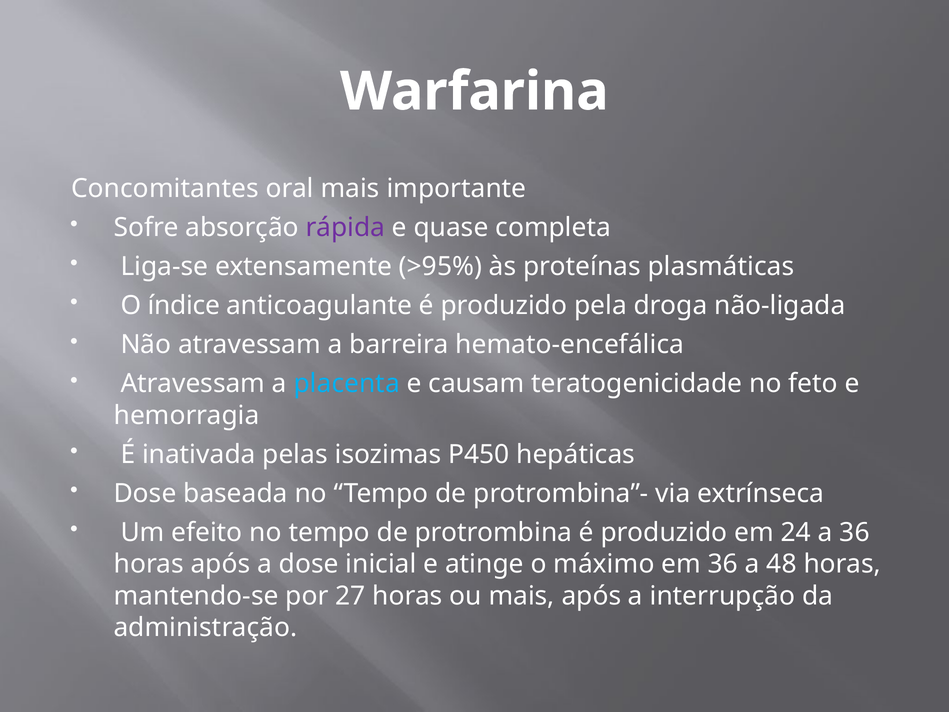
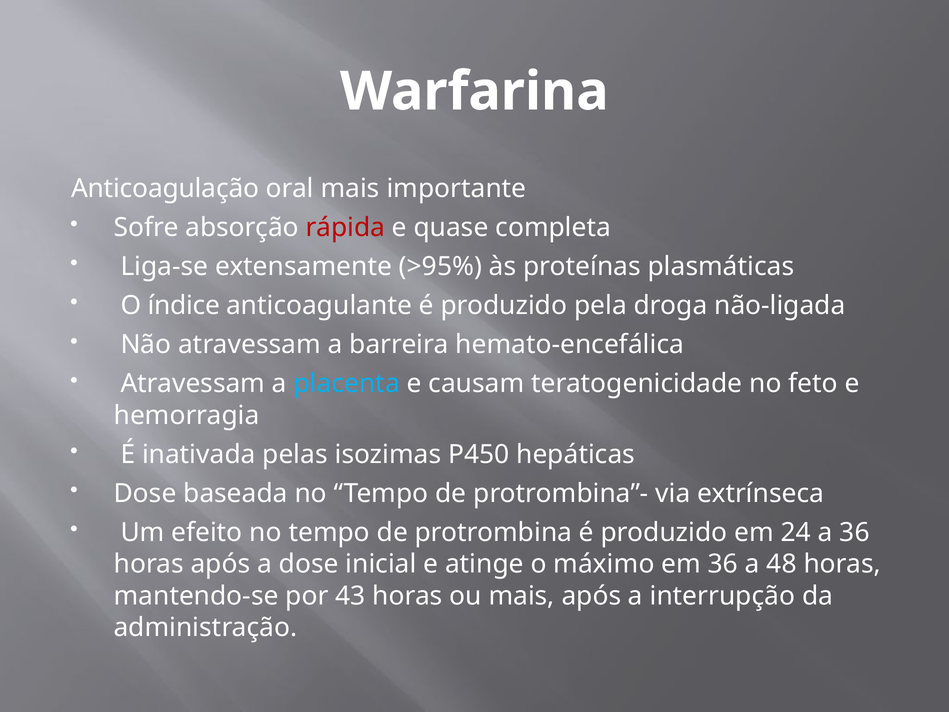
Concomitantes: Concomitantes -> Anticoagulação (165, 188)
rápida colour: purple -> red (345, 227)
27: 27 -> 43 (350, 596)
